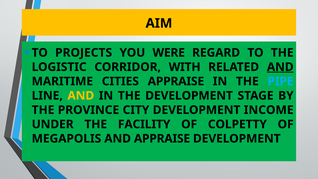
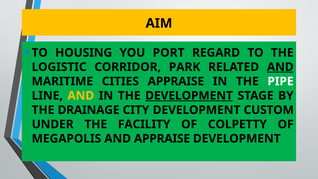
PROJECTS: PROJECTS -> HOUSING (84, 53)
WERE: WERE -> PORT (169, 53)
WITH: WITH -> PARK (185, 67)
PIPE colour: light blue -> white (281, 81)
DEVELOPMENT underline: none -> present (189, 96)
PROVINCE: PROVINCE -> DRAINAGE (89, 110)
INCOME: INCOME -> CUSTOM (269, 110)
